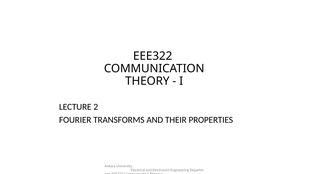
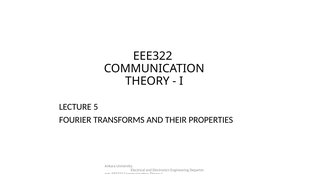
2: 2 -> 5 (96, 107)
